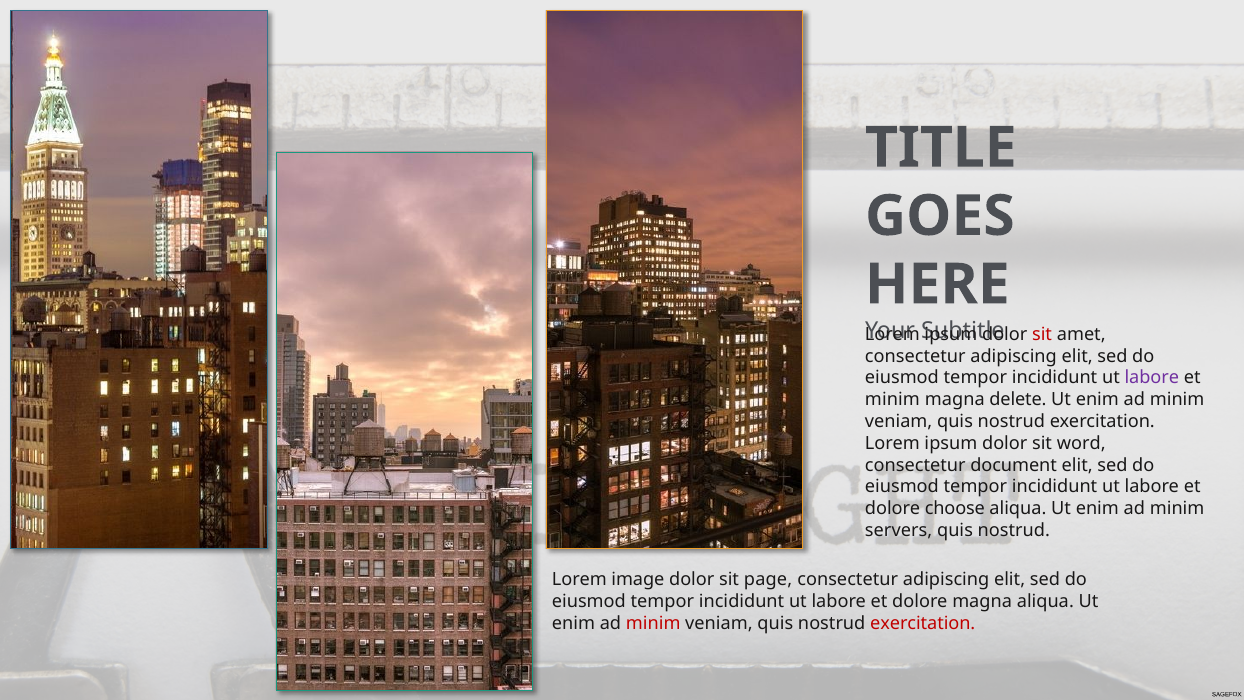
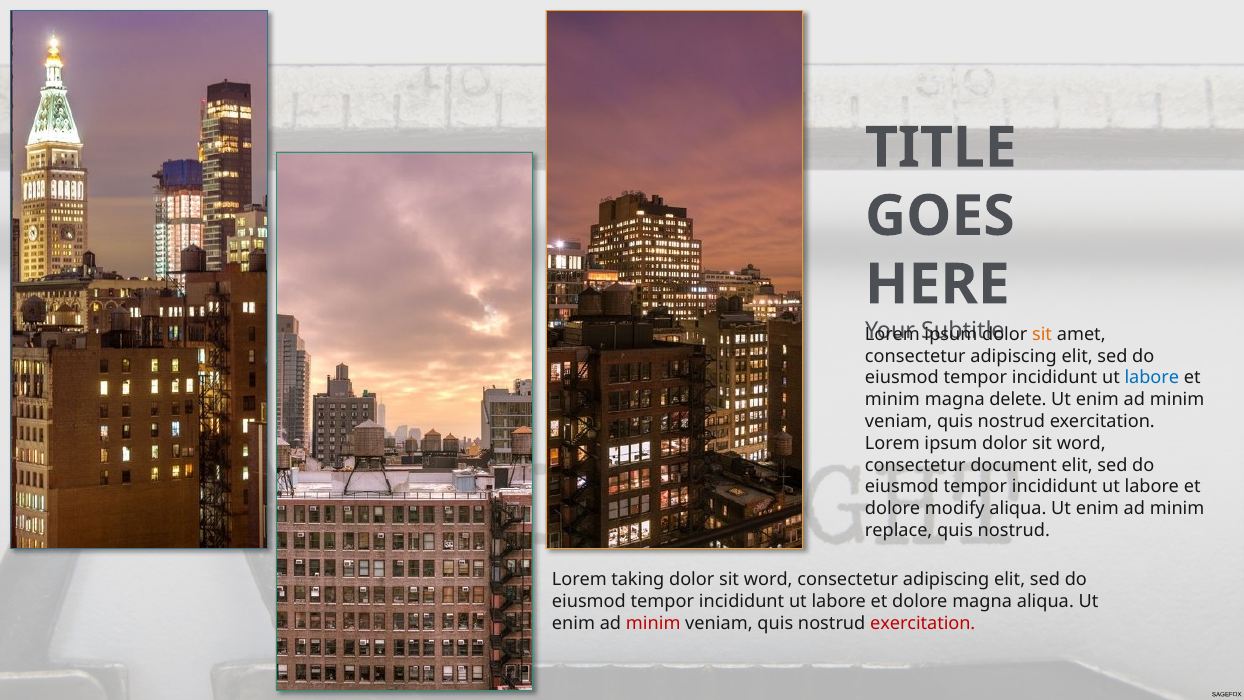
sit colour: red -> orange (1042, 334)
labore colour: purple -> blue (1152, 378)
choose: choose -> modify (955, 509)
servers: servers -> replace (899, 530)
image: image -> taking (638, 579)
page: page -> word (768, 579)
